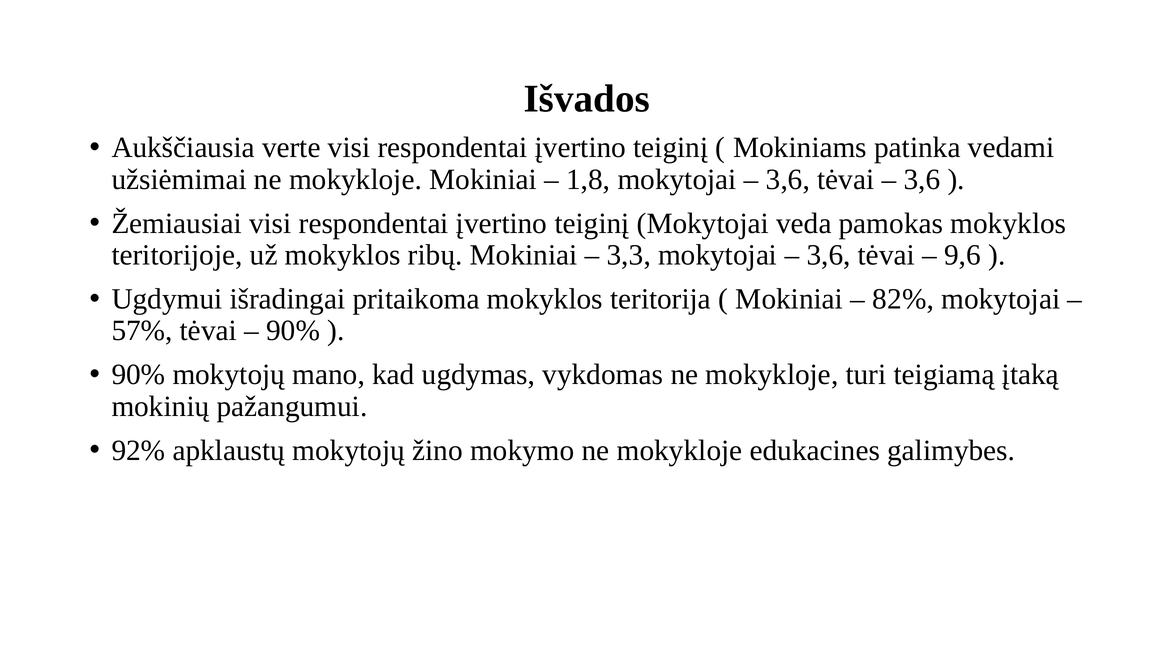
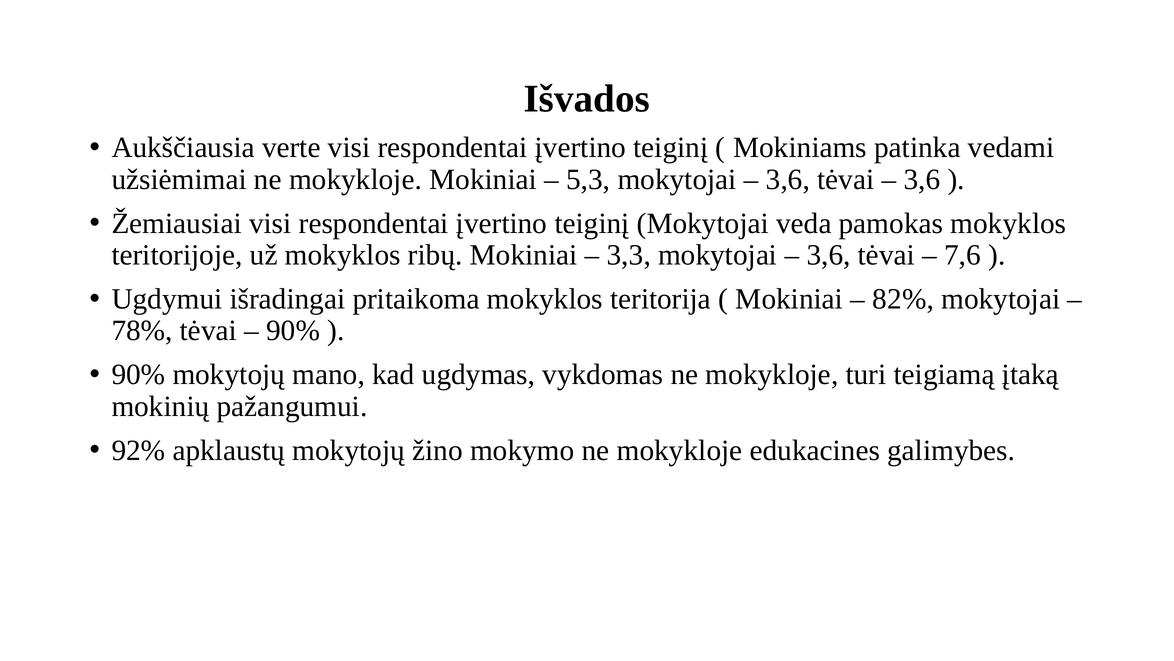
1,8: 1,8 -> 5,3 (588, 179)
9,6: 9,6 -> 7,6 (963, 255)
57%: 57% -> 78% (142, 330)
